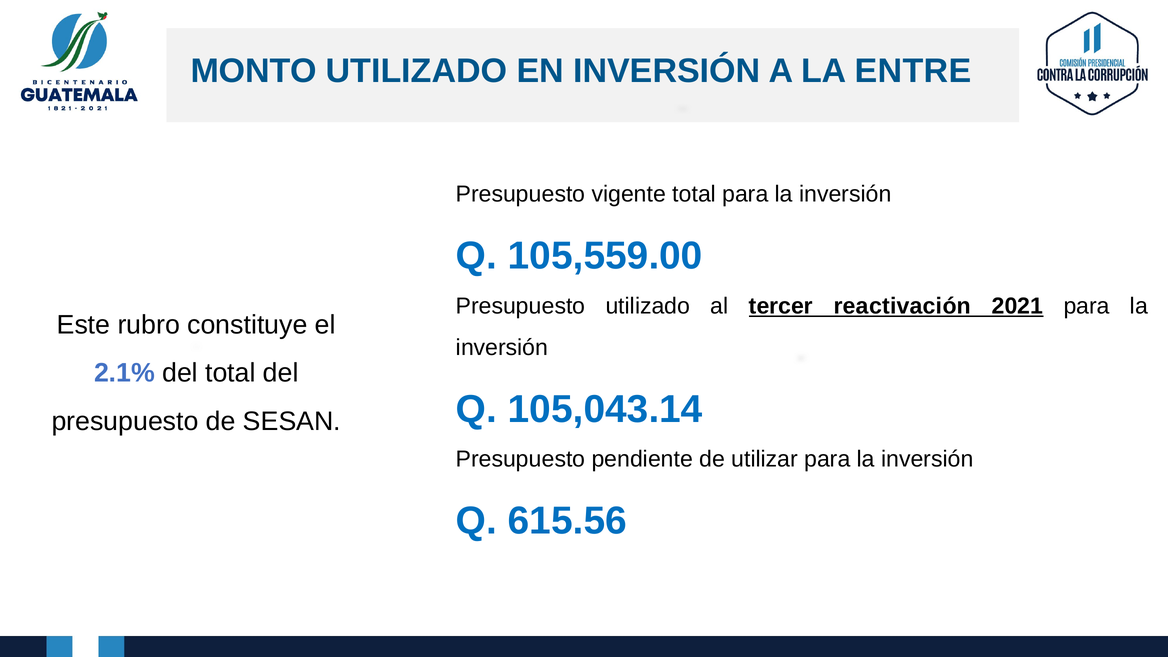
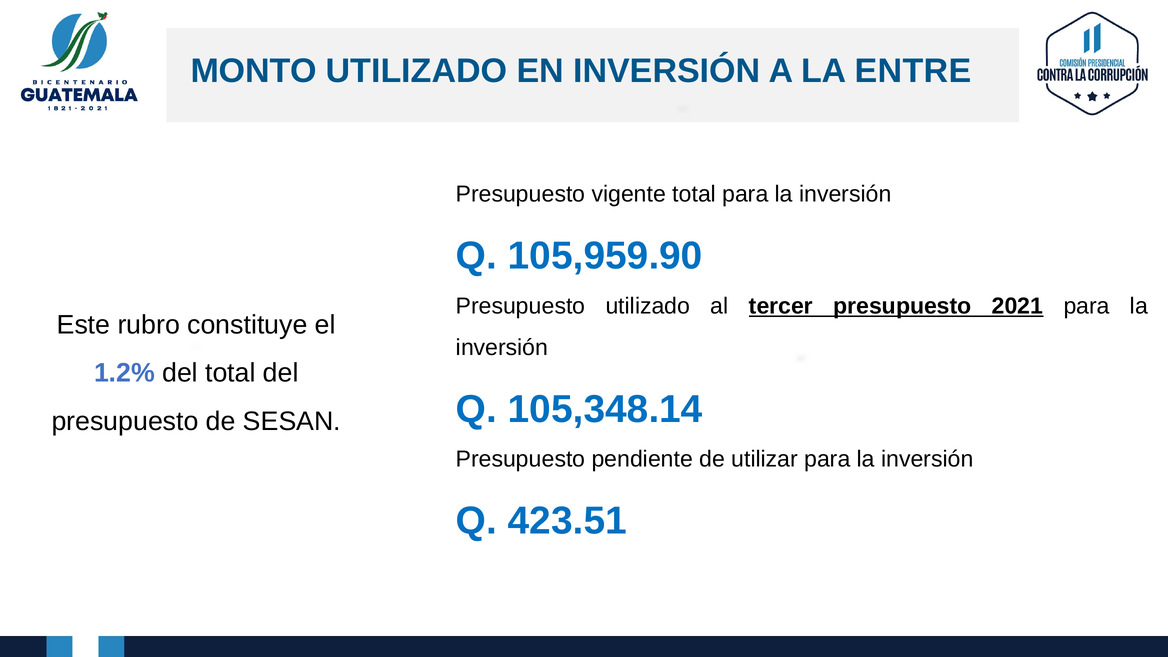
105,559.00: 105,559.00 -> 105,959.90 (605, 256)
tercer reactivación: reactivación -> presupuesto (902, 306)
2.1%: 2.1% -> 1.2% (125, 373)
105,043.14: 105,043.14 -> 105,348.14 (605, 409)
615.56: 615.56 -> 423.51 (567, 521)
